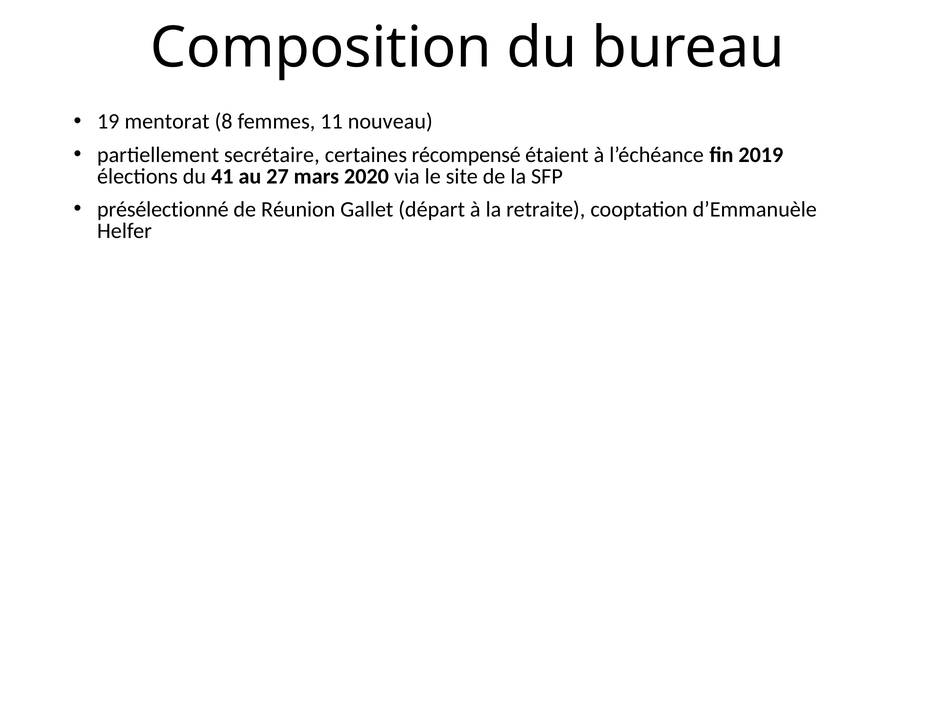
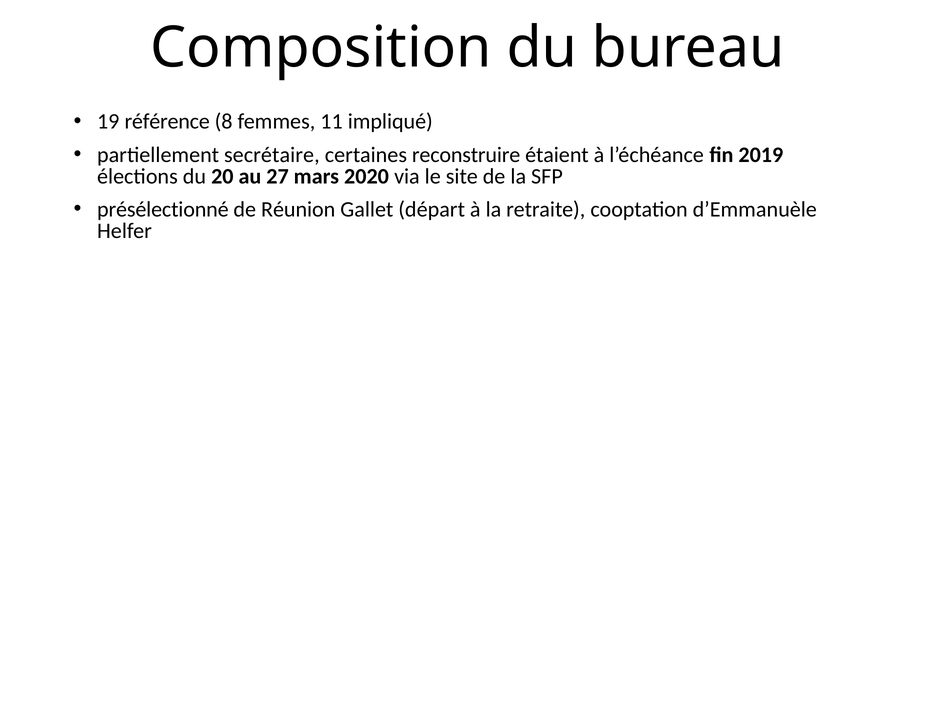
mentorat: mentorat -> référence (167, 122)
nouveau: nouveau -> impliqué (390, 122)
récompensé: récompensé -> reconstruire (466, 155)
41: 41 -> 20 (222, 176)
